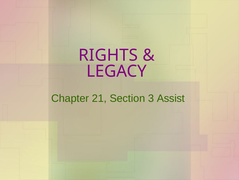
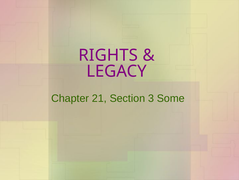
Assist: Assist -> Some (171, 98)
